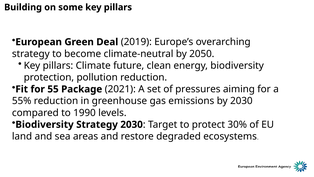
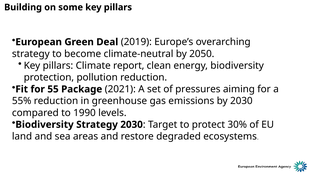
future: future -> report (129, 65)
